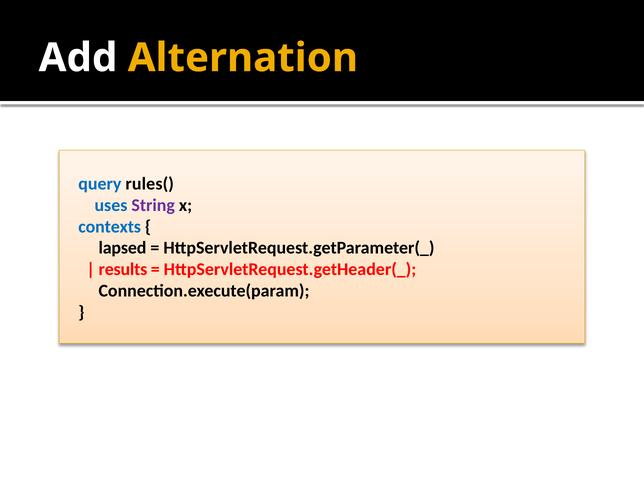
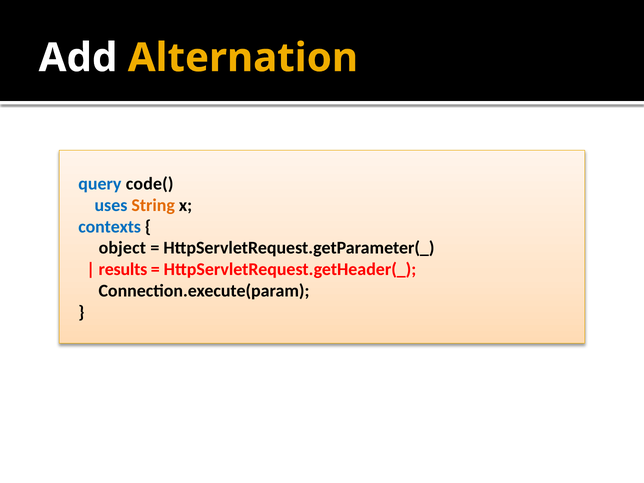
rules(: rules( -> code( (150, 184)
String colour: purple -> orange (153, 205)
lapsed: lapsed -> object (122, 248)
